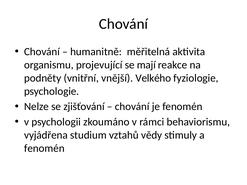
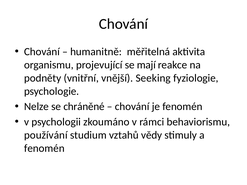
Velkého: Velkého -> Seeking (153, 78)
zjišťování: zjišťování -> chráněné (84, 107)
vyjádřena: vyjádřena -> používání (46, 135)
